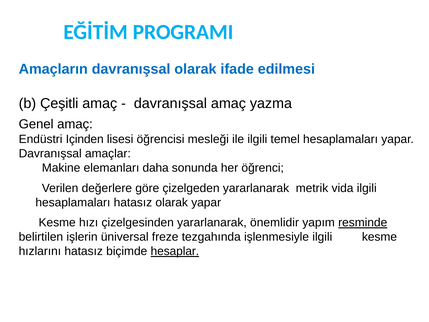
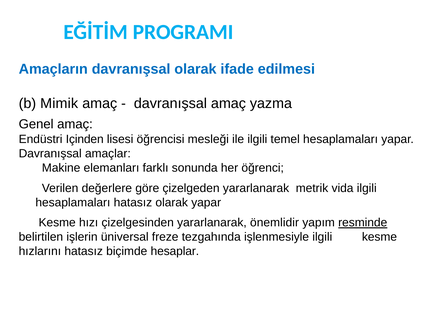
Çeşitli: Çeşitli -> Mimik (59, 104)
daha: daha -> farklı (156, 168)
hesaplar underline: present -> none (175, 251)
